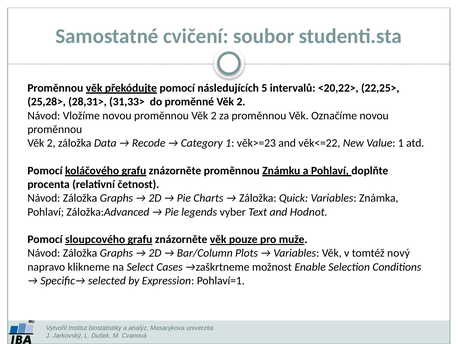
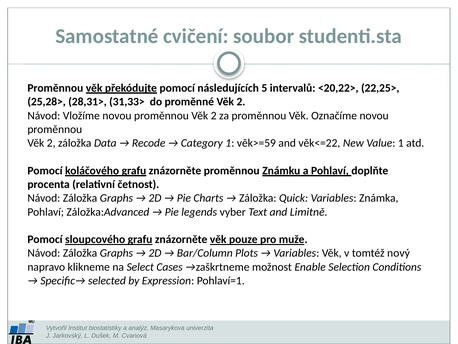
věk>=23: věk>=23 -> věk>=59 (256, 143)
Hodnot: Hodnot -> Limitně (309, 212)
